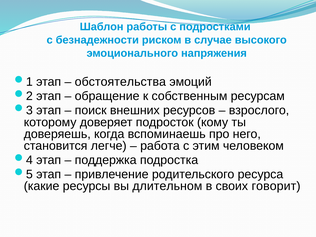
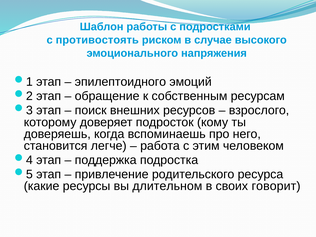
безнадежности: безнадежности -> противостоять (97, 40)
обстоятельства: обстоятельства -> эпилептоидного (120, 82)
